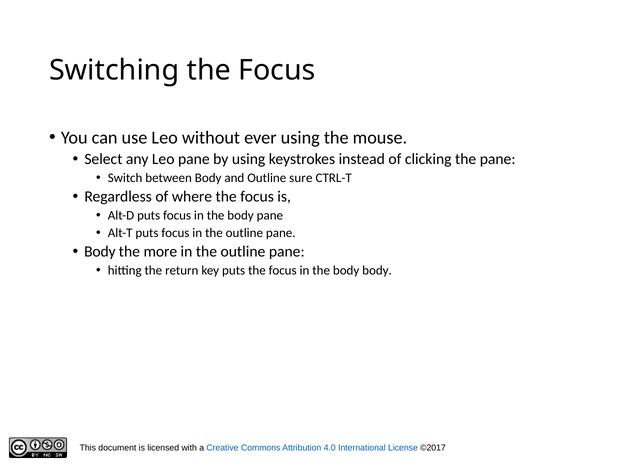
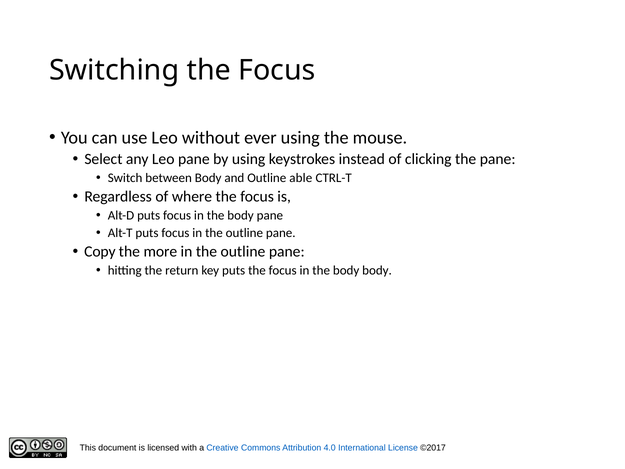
sure: sure -> able (301, 178)
Body: Body -> Copy (100, 251)
